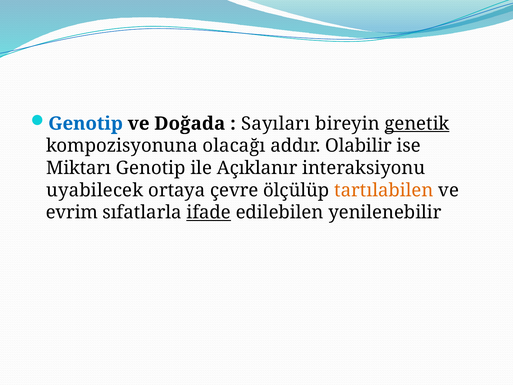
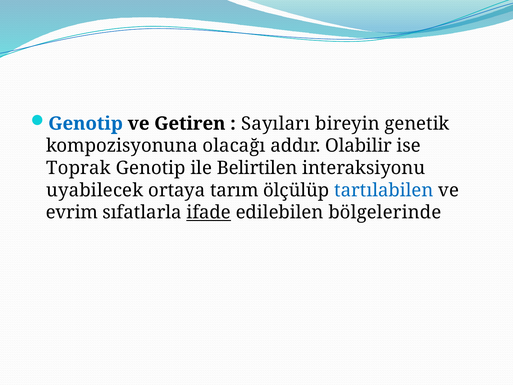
Doğada: Doğada -> Getiren (190, 124)
genetik underline: present -> none (417, 124)
Miktarı: Miktarı -> Toprak (78, 168)
Açıklanır: Açıklanır -> Belirtilen (257, 168)
çevre: çevre -> tarım (234, 190)
tartılabilen colour: orange -> blue (384, 190)
yenilenebilir: yenilenebilir -> bölgelerinde (385, 212)
